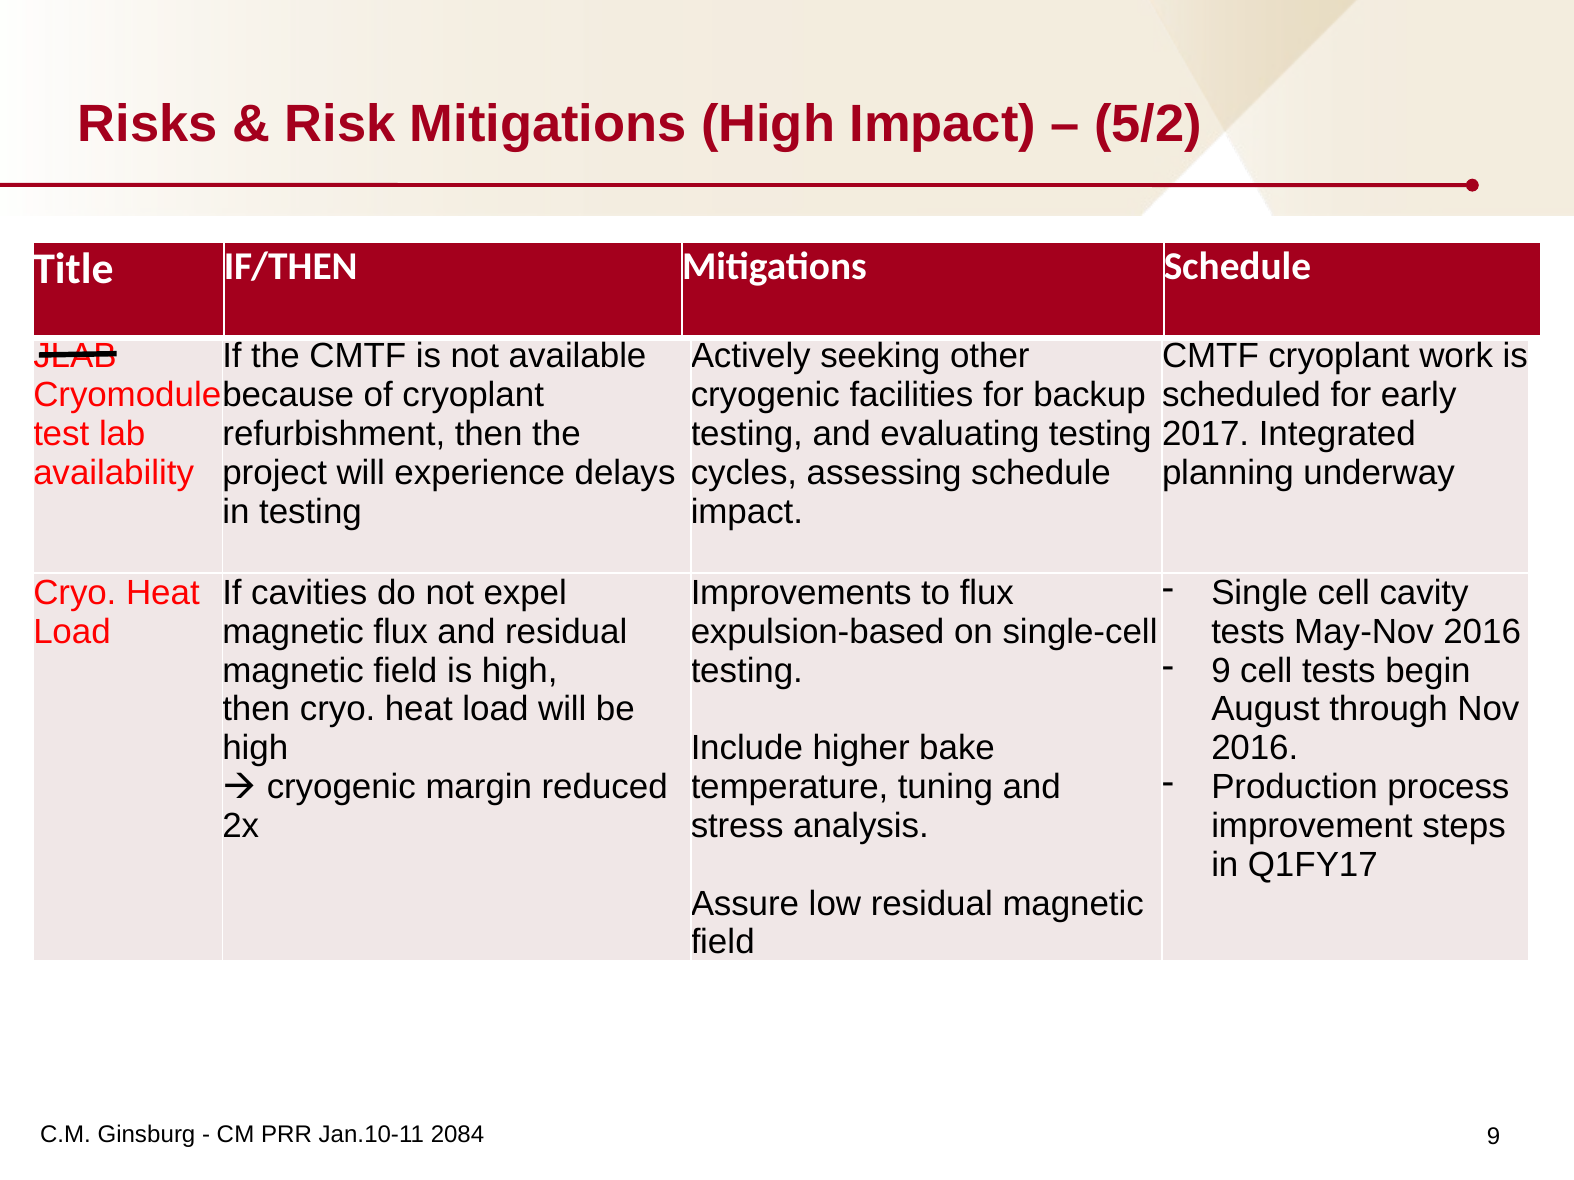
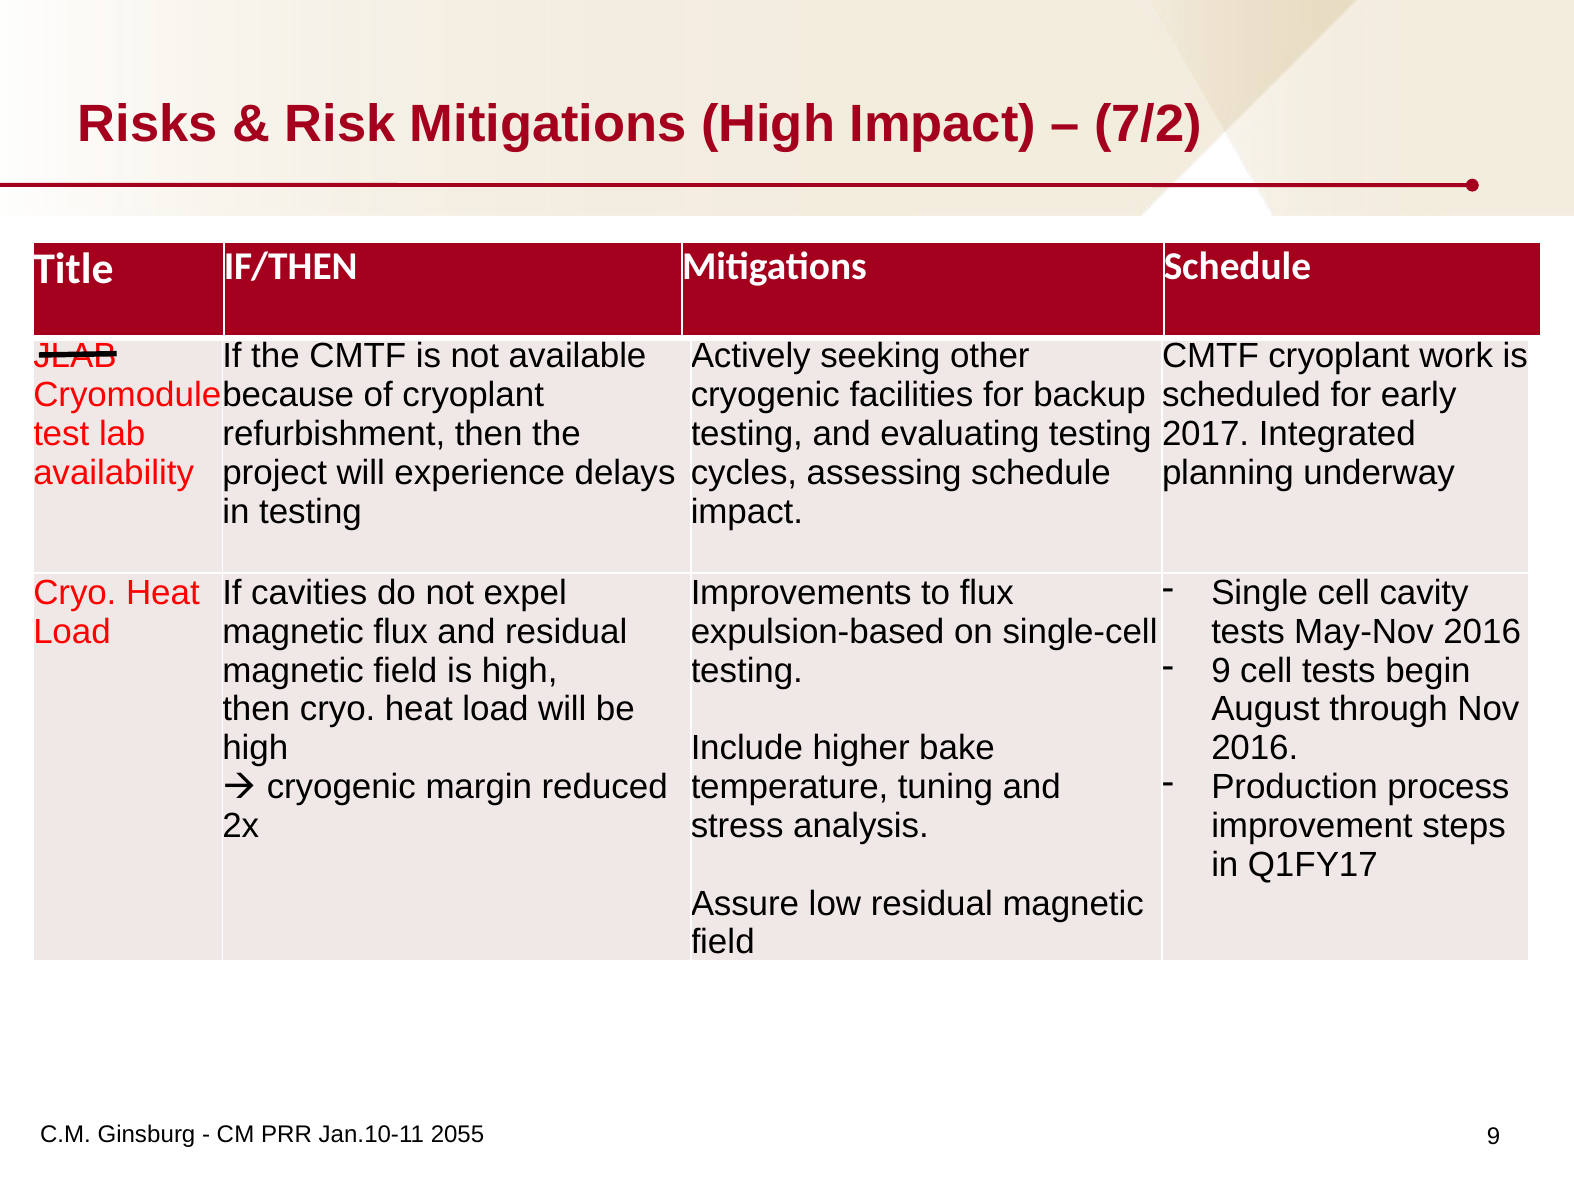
5/2: 5/2 -> 7/2 (1148, 124)
2084: 2084 -> 2055 (457, 1136)
